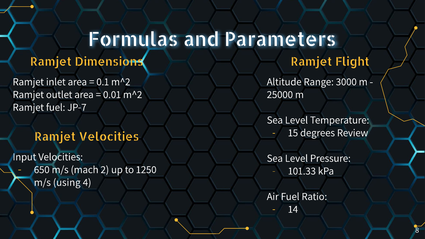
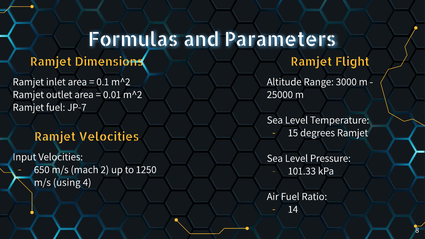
degrees Review: Review -> Ramjet (353, 133)
